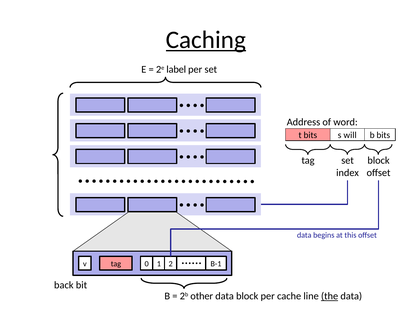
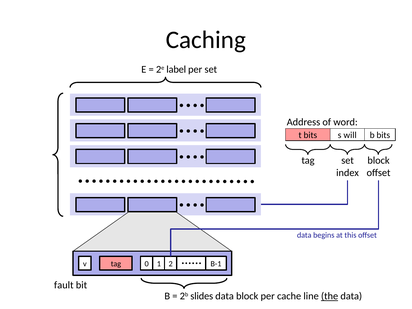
Caching underline: present -> none (206, 40)
back: back -> fault (64, 285)
other: other -> slides (202, 296)
